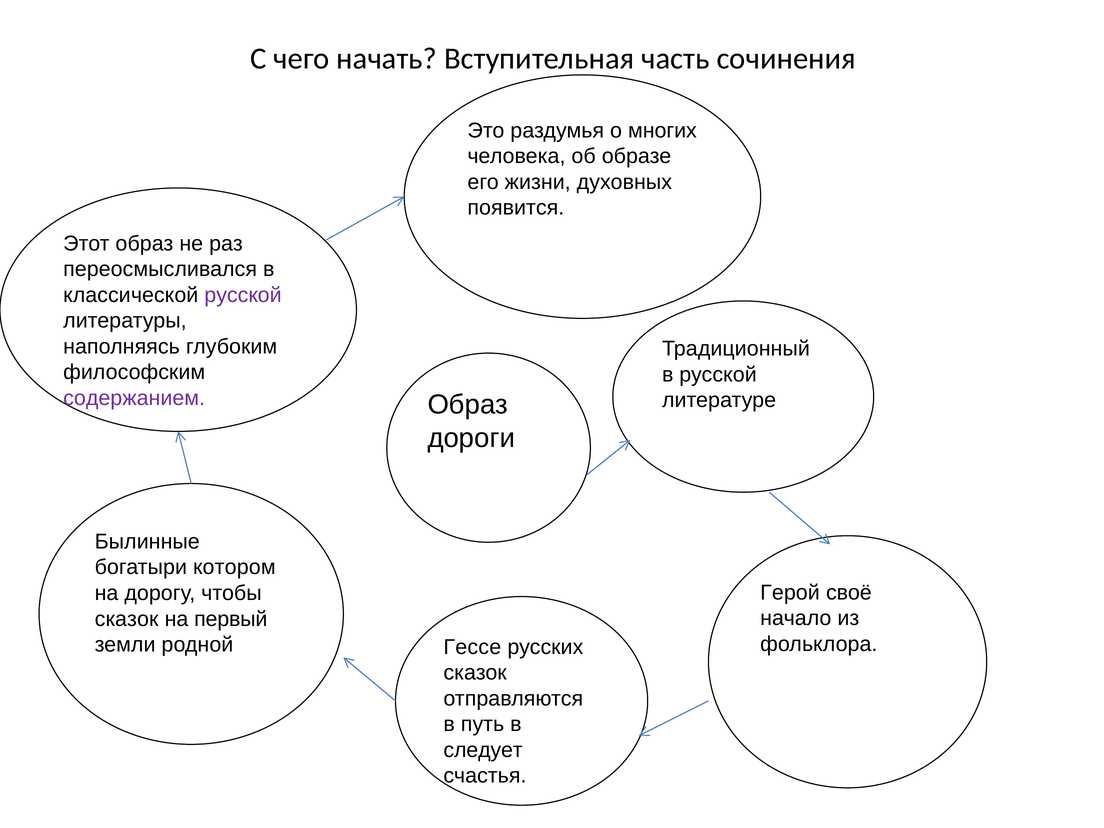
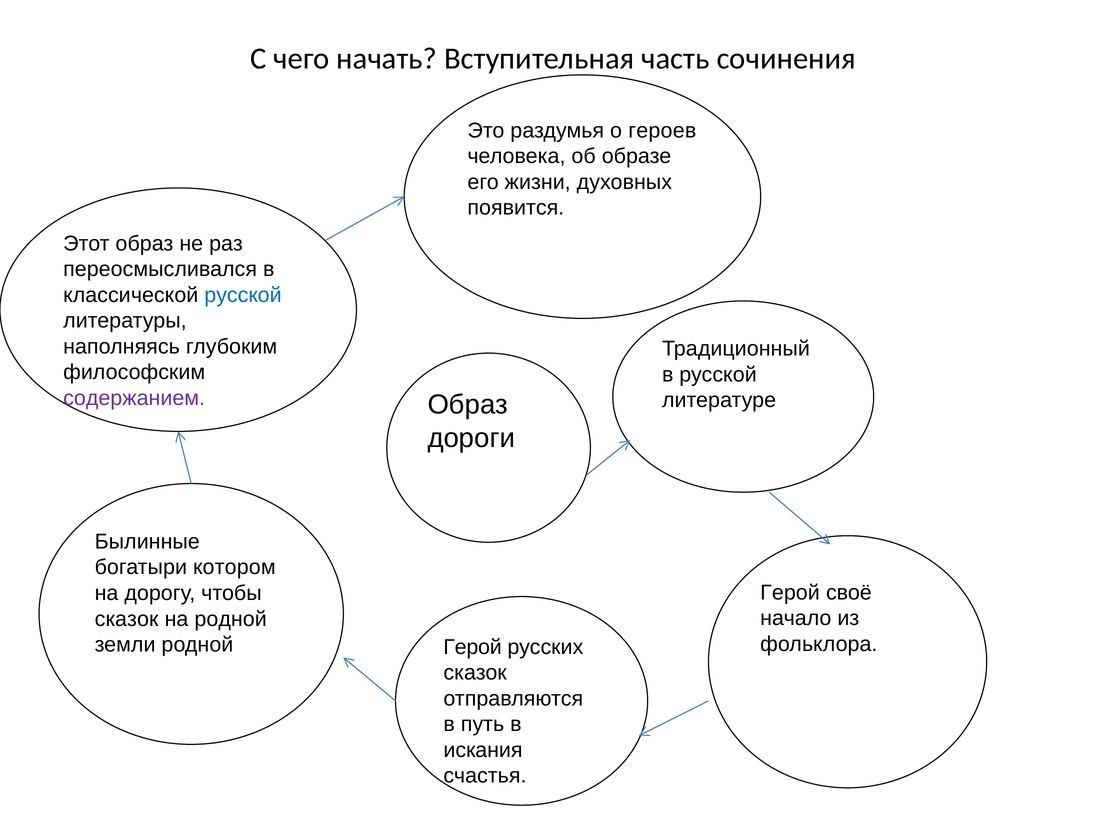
многих: многих -> героев (662, 130)
русской colour: purple -> blue (243, 295)
на первый: первый -> родной (231, 619)
Гессе: Гессе -> Герой (473, 647)
следует: следует -> искания (483, 750)
